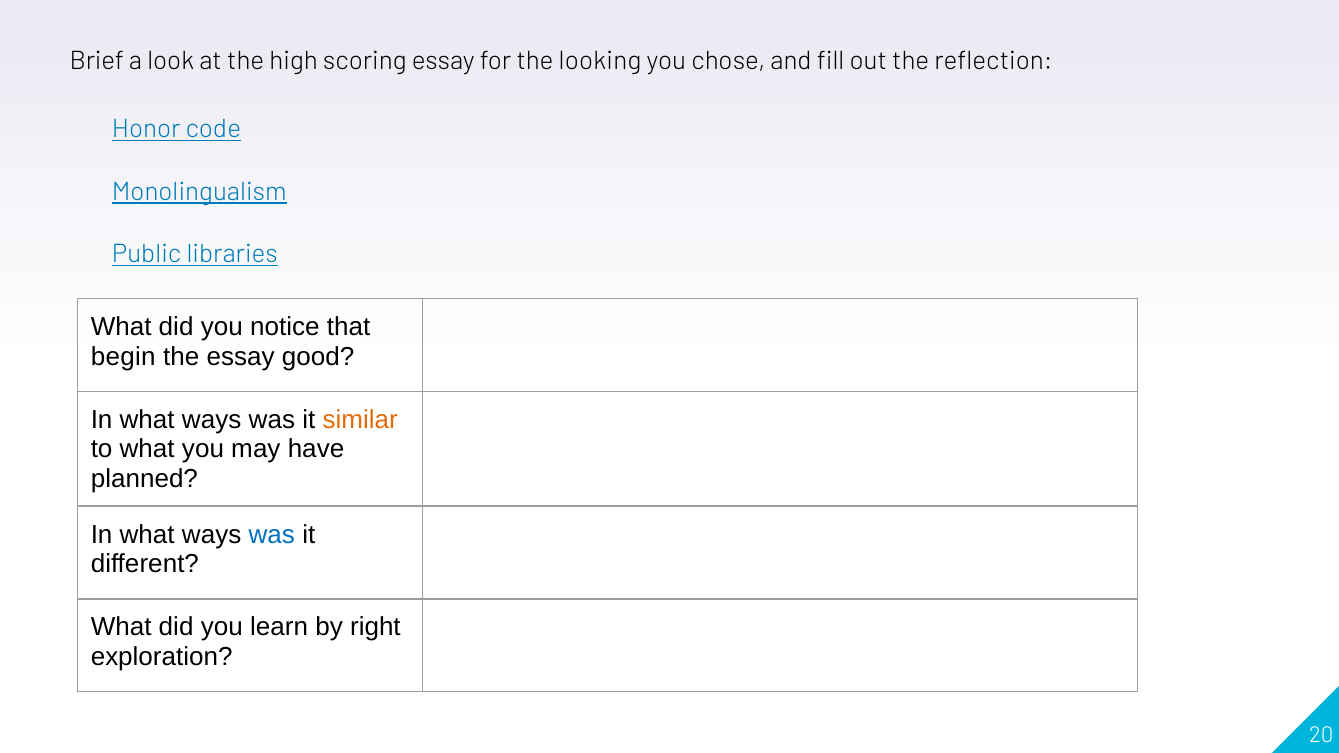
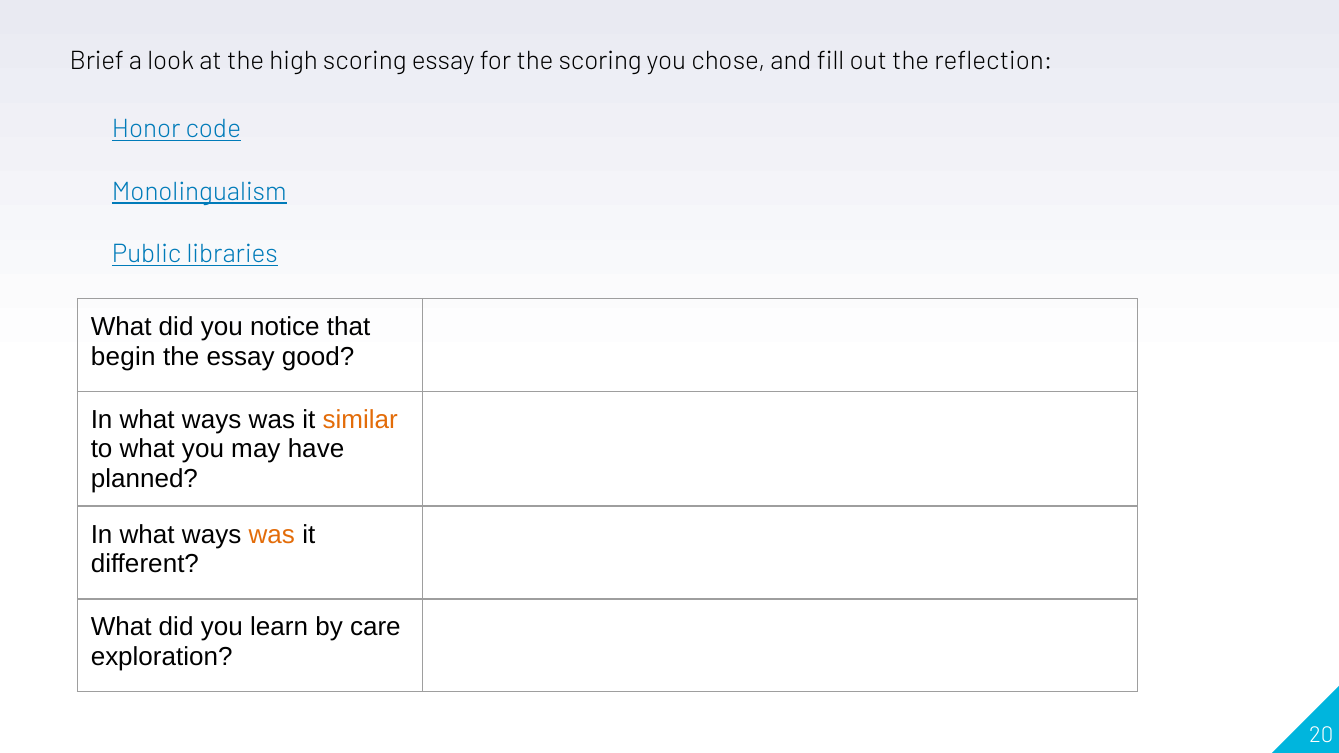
the looking: looking -> scoring (600, 61)
was colour: blue -> orange (272, 535)
right: right -> care (375, 628)
